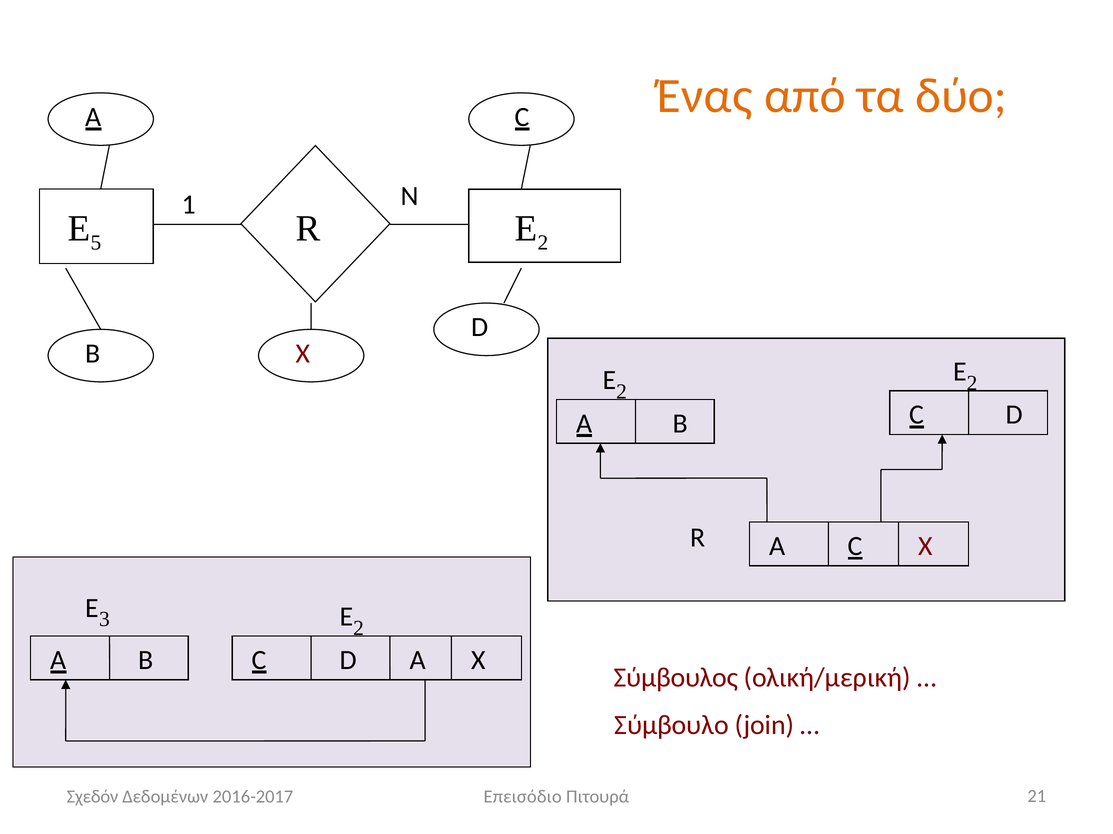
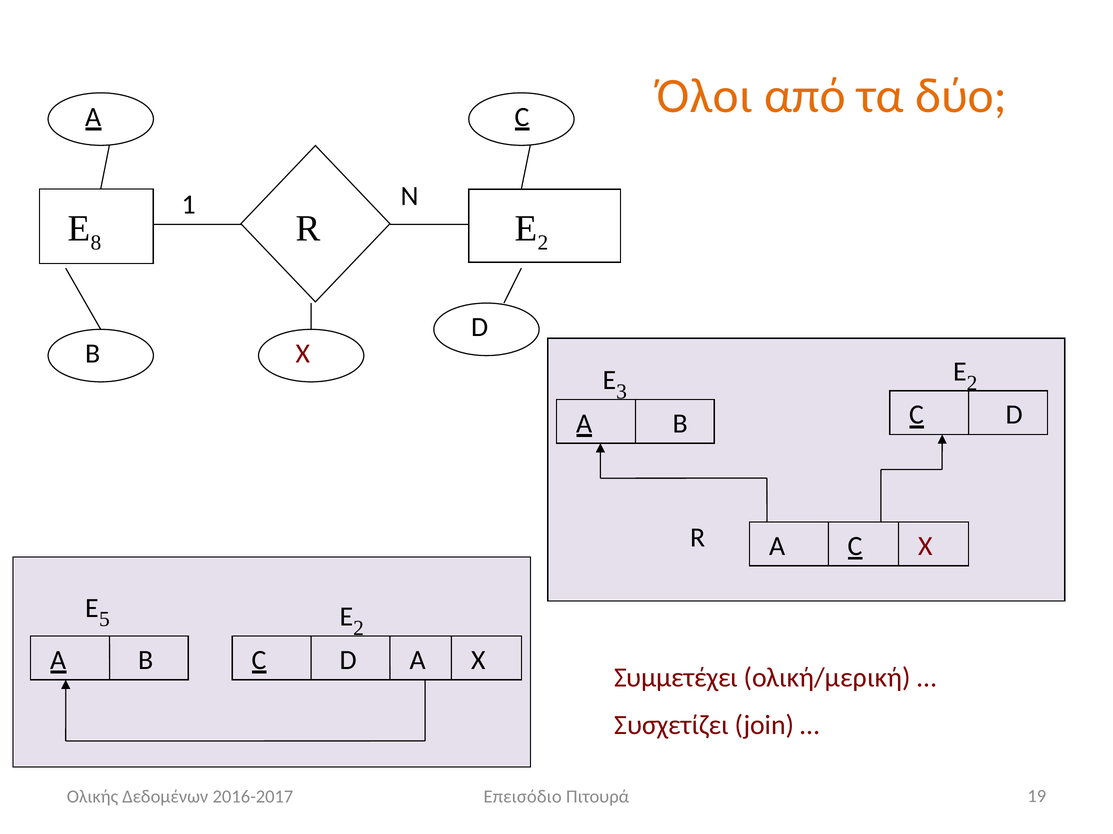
Ένας: Ένας -> Όλοι (705, 96)
5: 5 -> 8 (96, 243)
2: 2 -> 3 (622, 392)
3: 3 -> 5 (104, 620)
Σύμβουλος: Σύμβουλος -> Συμμετέχει (676, 678)
Σύμβουλο: Σύμβουλο -> Συσχετίζει (672, 726)
Σχεδόν: Σχεδόν -> Ολικής (92, 797)
21: 21 -> 19 (1037, 797)
